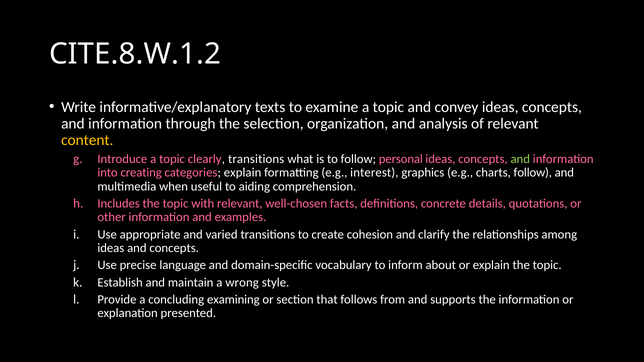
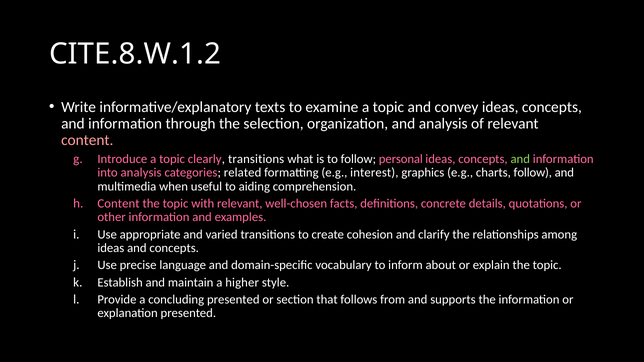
content colour: yellow -> pink (87, 140)
into creating: creating -> analysis (141, 173)
categories explain: explain -> related (243, 173)
Includes: Includes -> Content (119, 204)
wrong: wrong -> higher (242, 282)
concluding examining: examining -> presented (233, 300)
